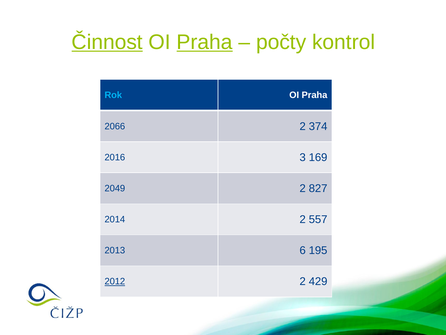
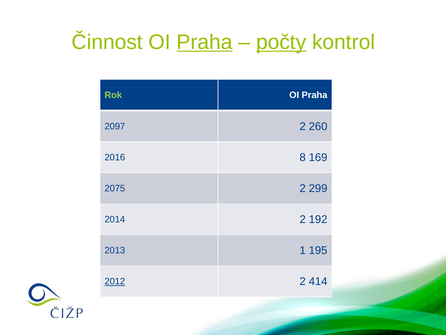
Činnost underline: present -> none (107, 42)
počty underline: none -> present (281, 42)
Rok colour: light blue -> light green (113, 95)
2066: 2066 -> 2097 (115, 126)
374: 374 -> 260 (318, 126)
3: 3 -> 8 (303, 157)
2049: 2049 -> 2075 (115, 188)
827: 827 -> 299 (318, 188)
557: 557 -> 192 (318, 219)
6: 6 -> 1 (303, 250)
429: 429 -> 414 (318, 281)
